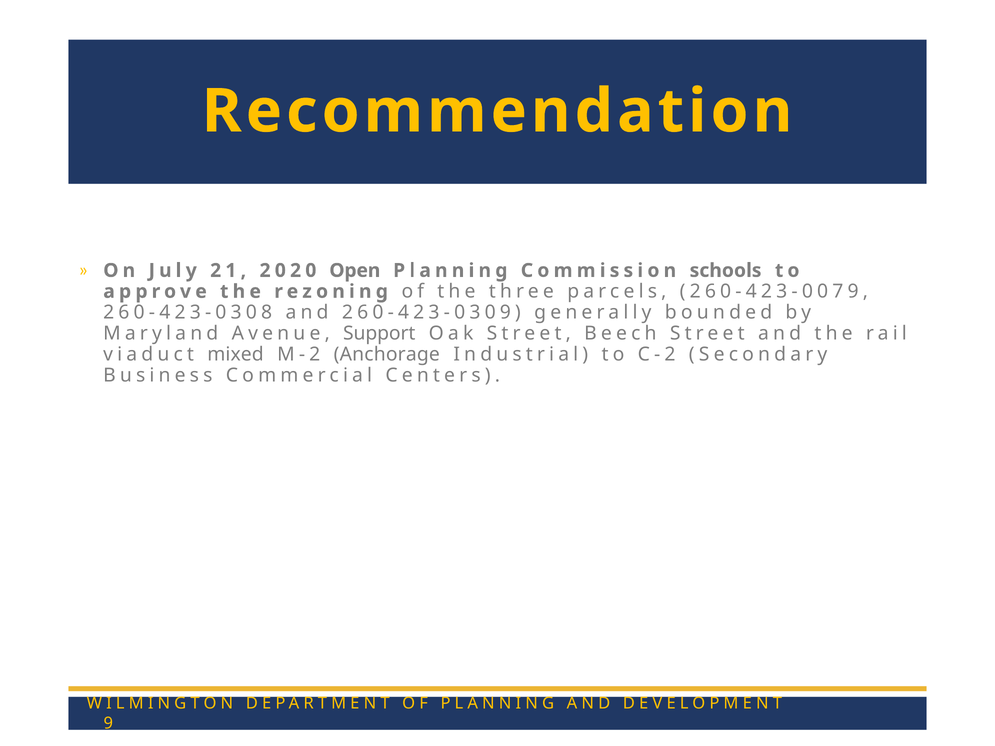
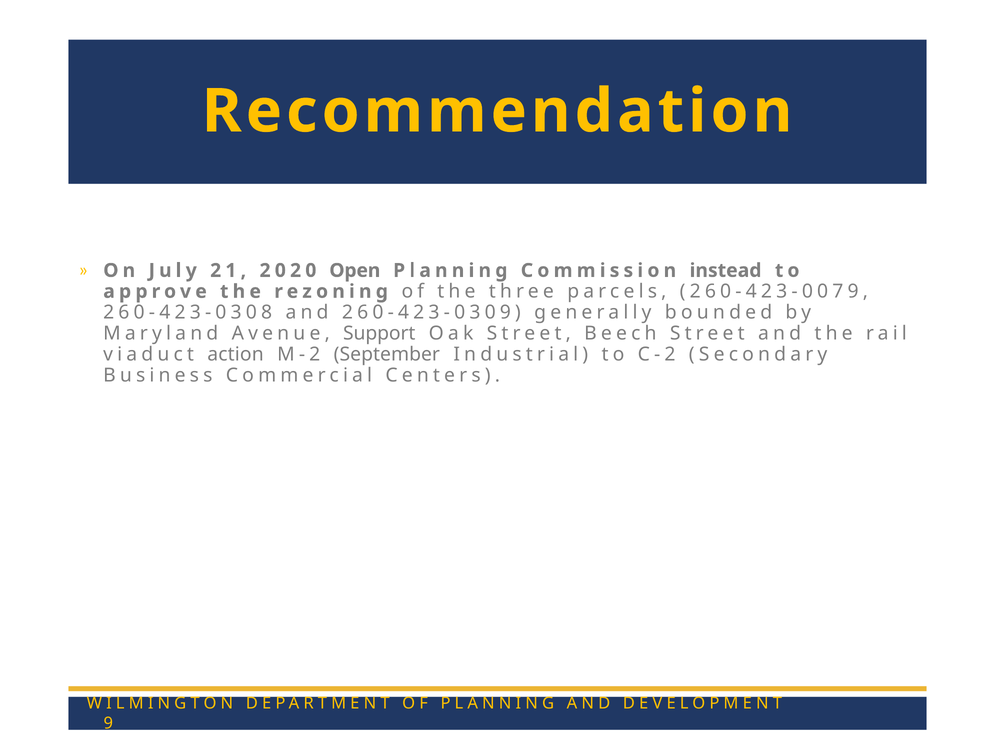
schools: schools -> instead (726, 271)
mixed: mixed -> action (236, 354)
Anchorage: Anchorage -> September (387, 354)
